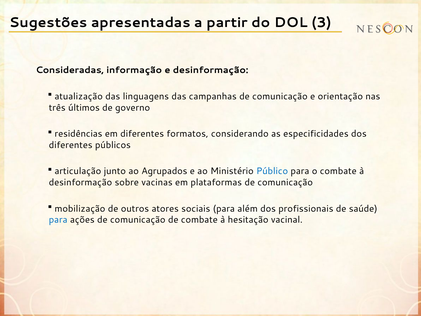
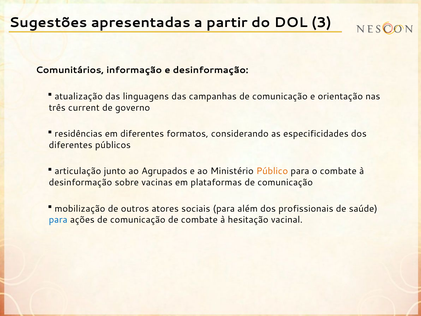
Consideradas: Consideradas -> Comunitários (70, 70)
últimos: últimos -> current (84, 108)
Público colour: blue -> orange (272, 171)
